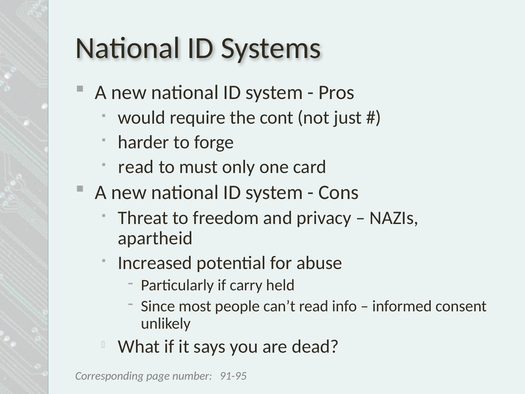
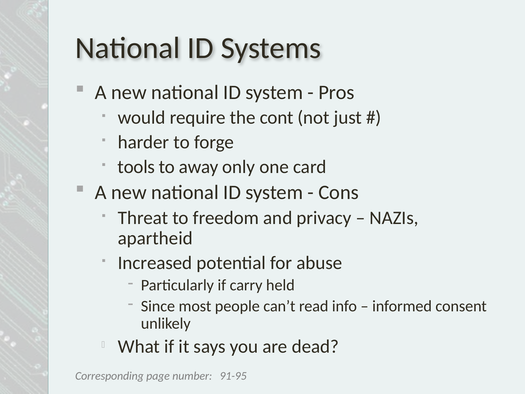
read: read -> tools (136, 167)
must: must -> away (199, 167)
